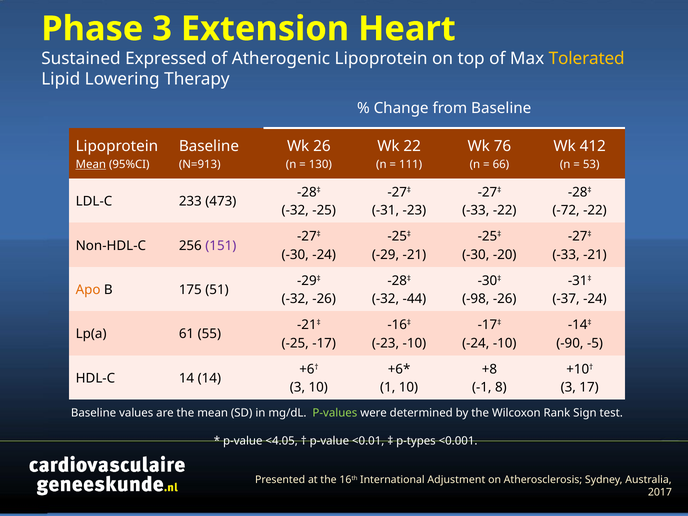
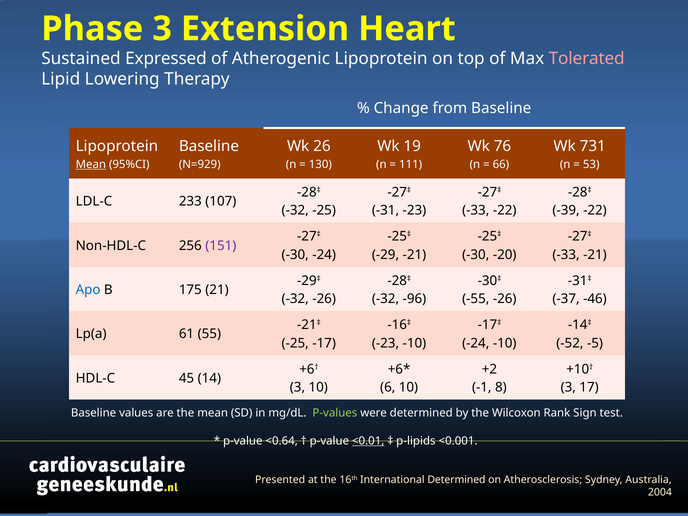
Tolerated colour: yellow -> pink (587, 59)
22: 22 -> 19 (412, 146)
412: 412 -> 731 (593, 146)
N=913: N=913 -> N=929 (200, 164)
473: 473 -> 107 (221, 201)
-72: -72 -> -39 (566, 211)
Apo colour: orange -> blue (88, 290)
51: 51 -> 21 (217, 290)
-44: -44 -> -96 (414, 299)
-98: -98 -> -55 (476, 299)
-37 -24: -24 -> -46 (595, 299)
-90: -90 -> -52 (570, 343)
+8: +8 -> +2 (489, 369)
HDL-C 14: 14 -> 45 (187, 378)
1: 1 -> 6 (388, 387)
<4.05: <4.05 -> <0.64 (282, 441)
<0.01 underline: none -> present (368, 441)
p-types: p-types -> p-lipids (416, 441)
International Adjustment: Adjustment -> Determined (456, 480)
2017: 2017 -> 2004 (660, 492)
